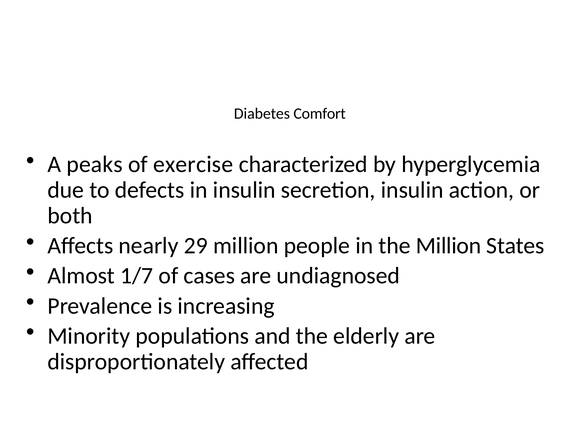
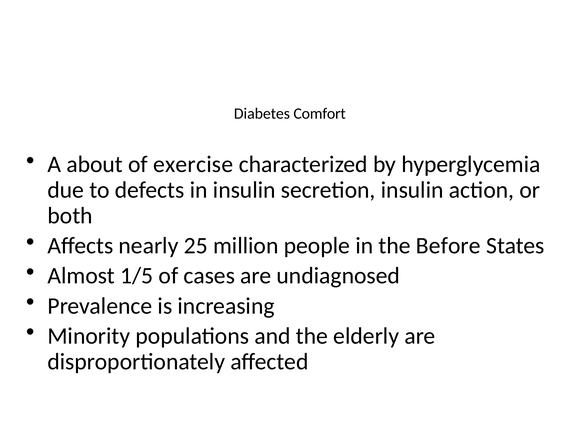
peaks: peaks -> about (95, 164)
29: 29 -> 25 (196, 246)
the Million: Million -> Before (448, 246)
1/7: 1/7 -> 1/5 (137, 276)
